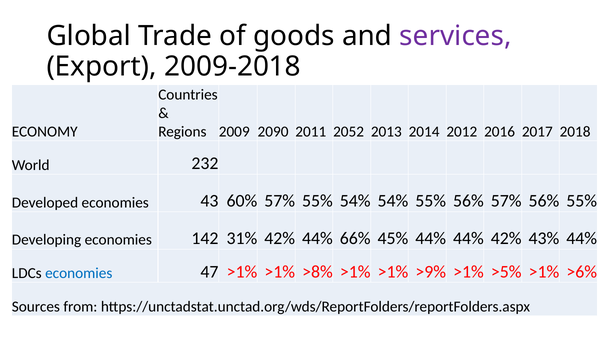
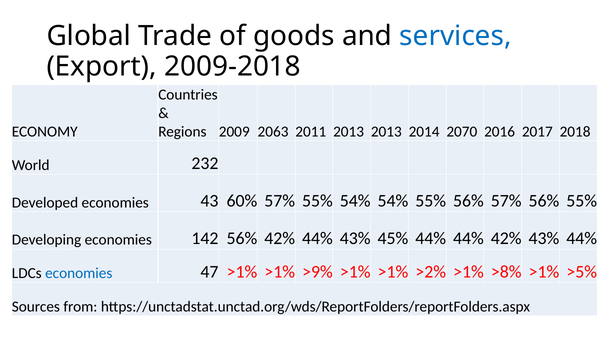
services colour: purple -> blue (456, 36)
2090: 2090 -> 2063 (273, 132)
2011 2052: 2052 -> 2013 (349, 132)
2012: 2012 -> 2070 (462, 132)
142 31%: 31% -> 56% (242, 238)
44% 66%: 66% -> 43% (355, 238)
>8%: >8% -> >9% (317, 272)
>9%: >9% -> >2% (431, 272)
>5%: >5% -> >8% (506, 272)
>6%: >6% -> >5% (582, 272)
